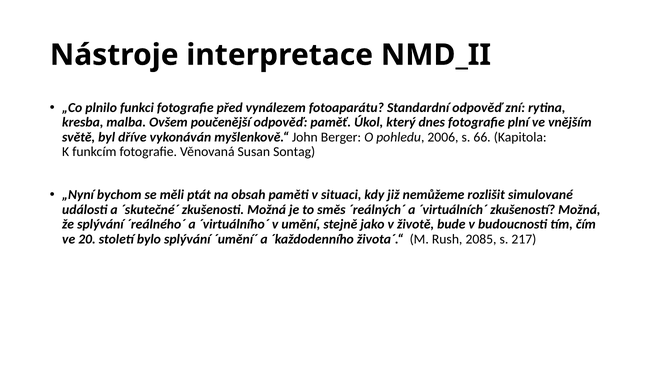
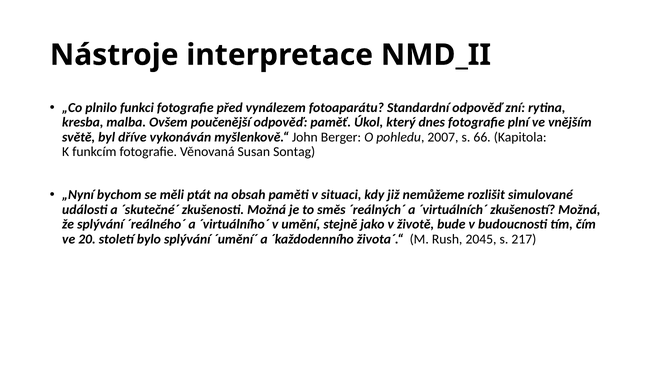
2006: 2006 -> 2007 (443, 137)
2085: 2085 -> 2045 (481, 239)
